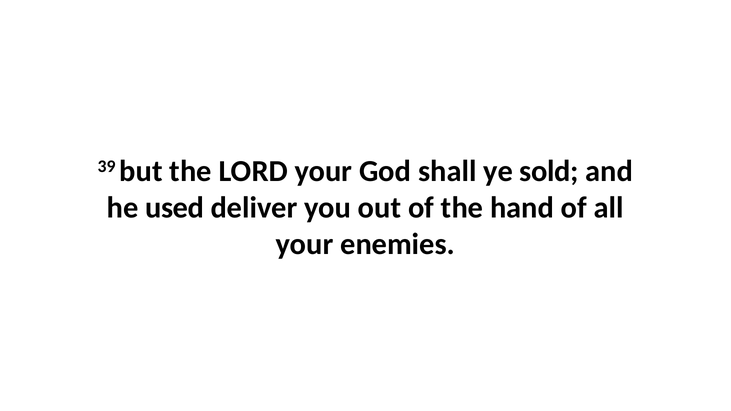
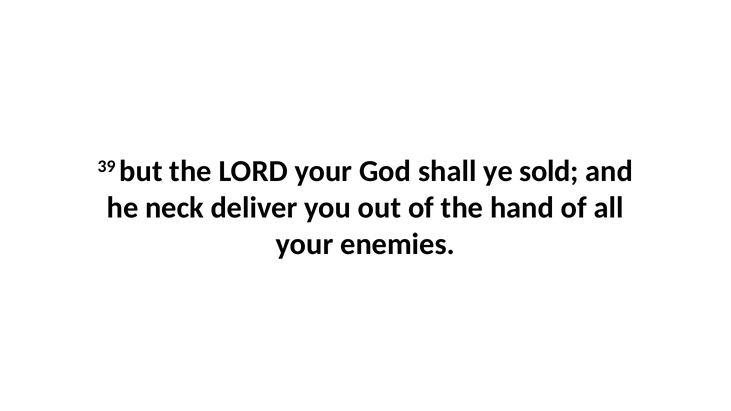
used: used -> neck (175, 208)
